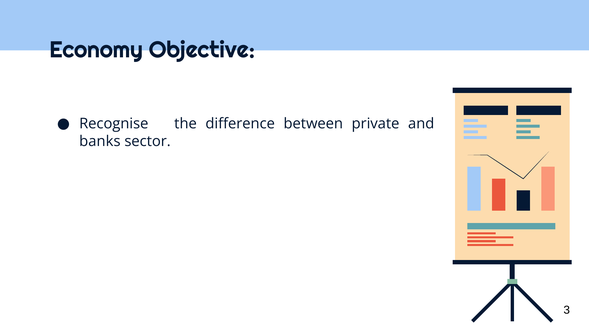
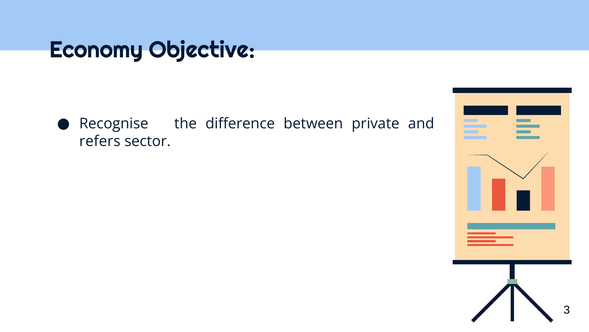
banks: banks -> refers (100, 141)
